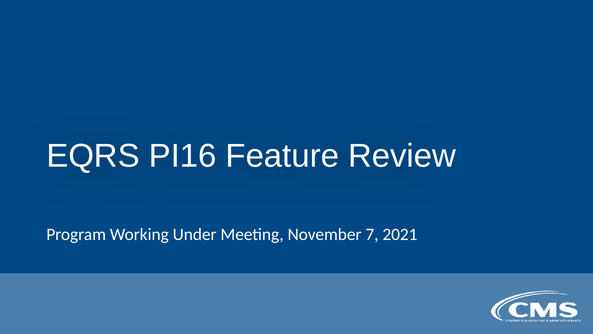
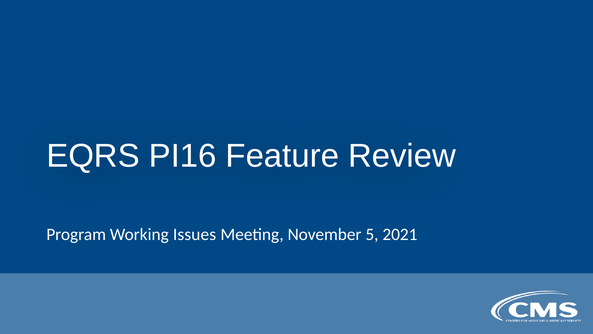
Under: Under -> Issues (195, 234)
7: 7 -> 5 (372, 234)
